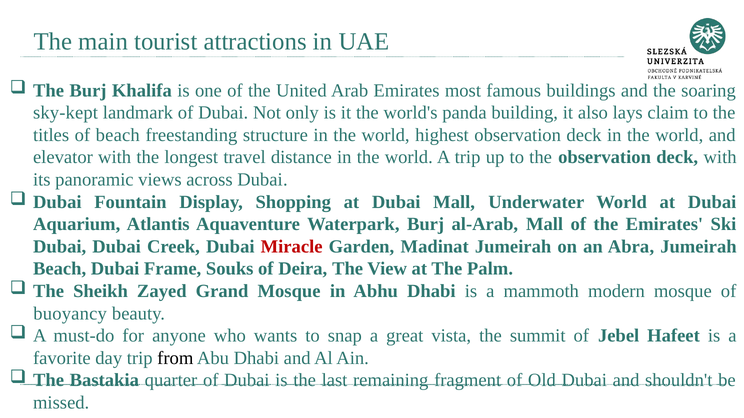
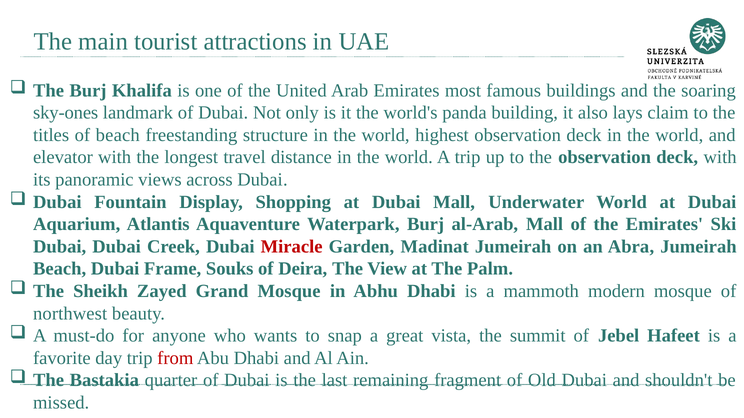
sky-kept: sky-kept -> sky-ones (66, 113)
buoyancy: buoyancy -> northwest (70, 314)
from colour: black -> red (175, 358)
